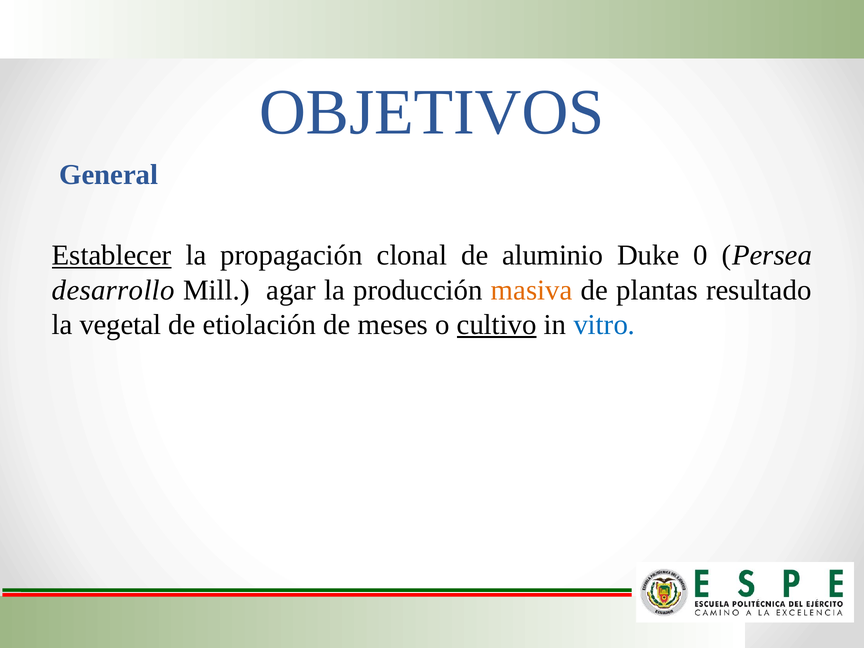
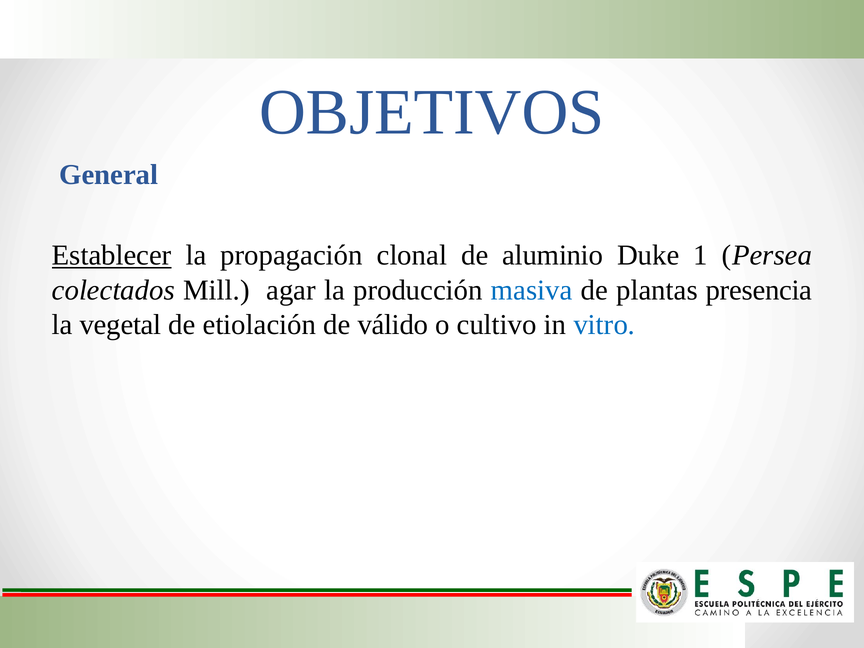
0: 0 -> 1 (701, 255)
desarrollo: desarrollo -> colectados (113, 290)
masiva colour: orange -> blue (532, 290)
resultado: resultado -> presencia (759, 290)
meses: meses -> válido (393, 325)
cultivo underline: present -> none (497, 325)
